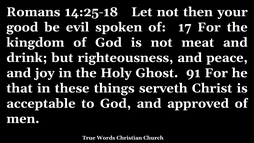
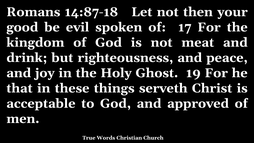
14:25-18: 14:25-18 -> 14:87-18 (91, 12)
91: 91 -> 19 (193, 73)
